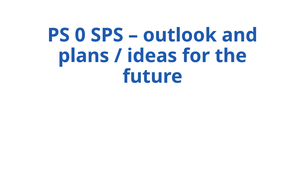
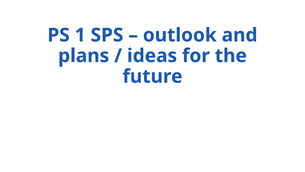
0: 0 -> 1 (80, 35)
